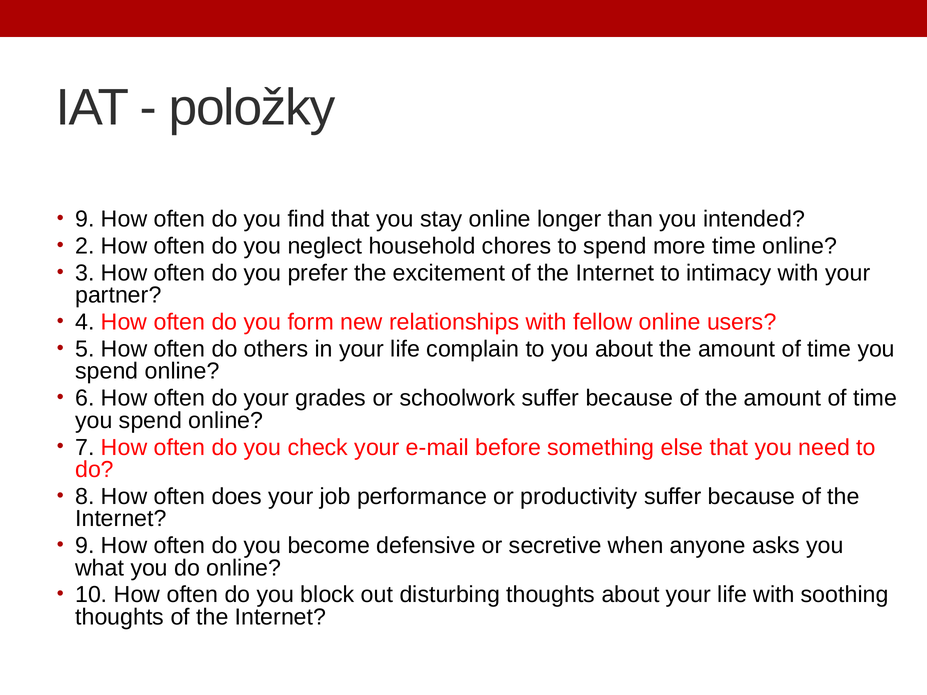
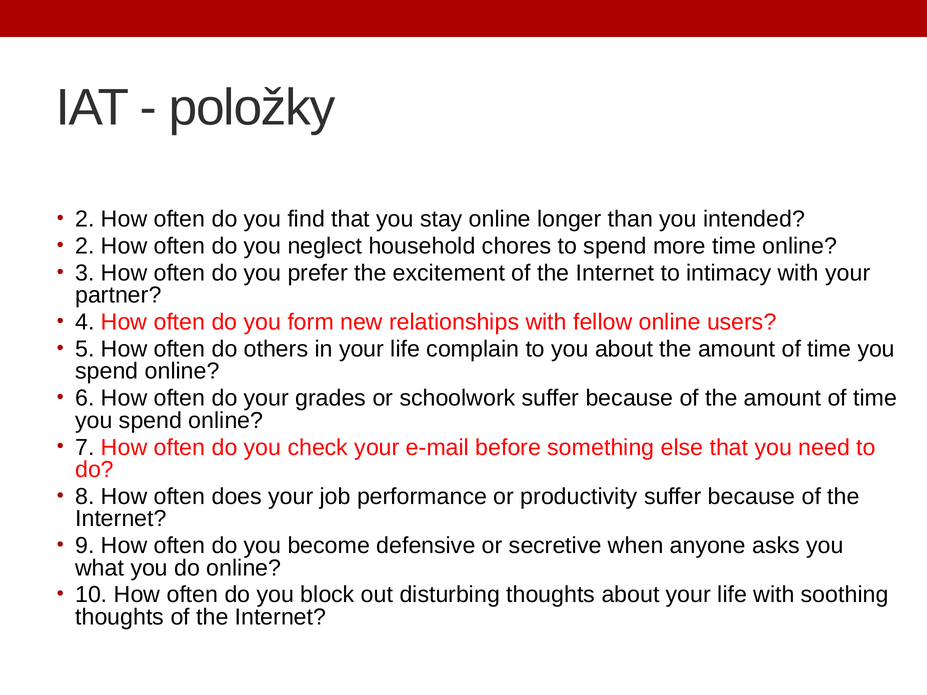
9: 9 -> 2 (85, 219)
